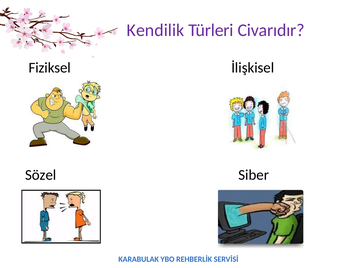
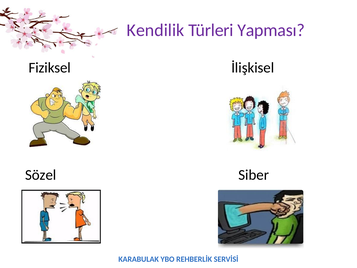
Civarıdır: Civarıdır -> Yapması (271, 30)
